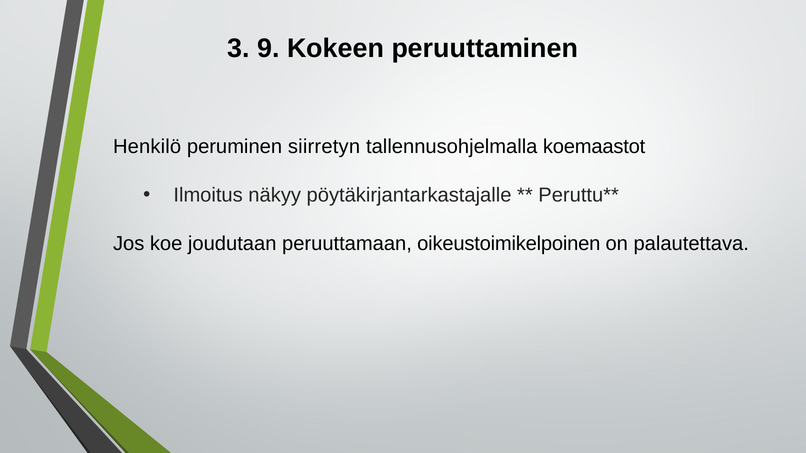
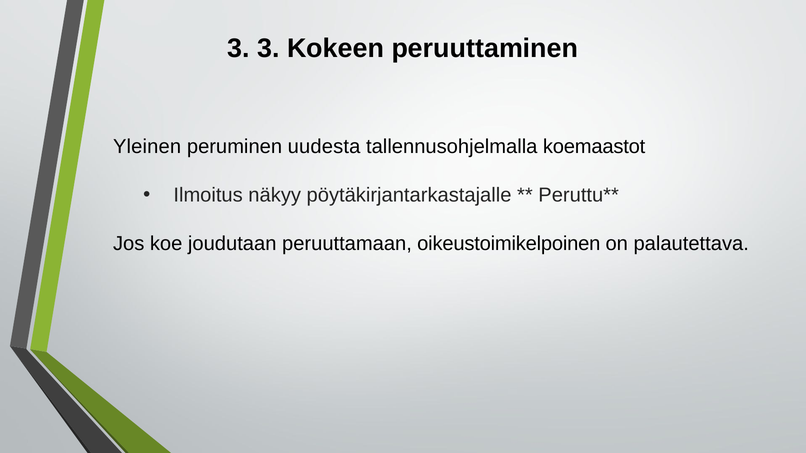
3 9: 9 -> 3 (268, 48)
Henkilö: Henkilö -> Yleinen (147, 147)
siirretyn: siirretyn -> uudesta (324, 147)
